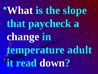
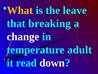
What colour: white -> yellow (20, 10)
slope: slope -> leave (75, 10)
paycheck: paycheck -> breaking (50, 23)
